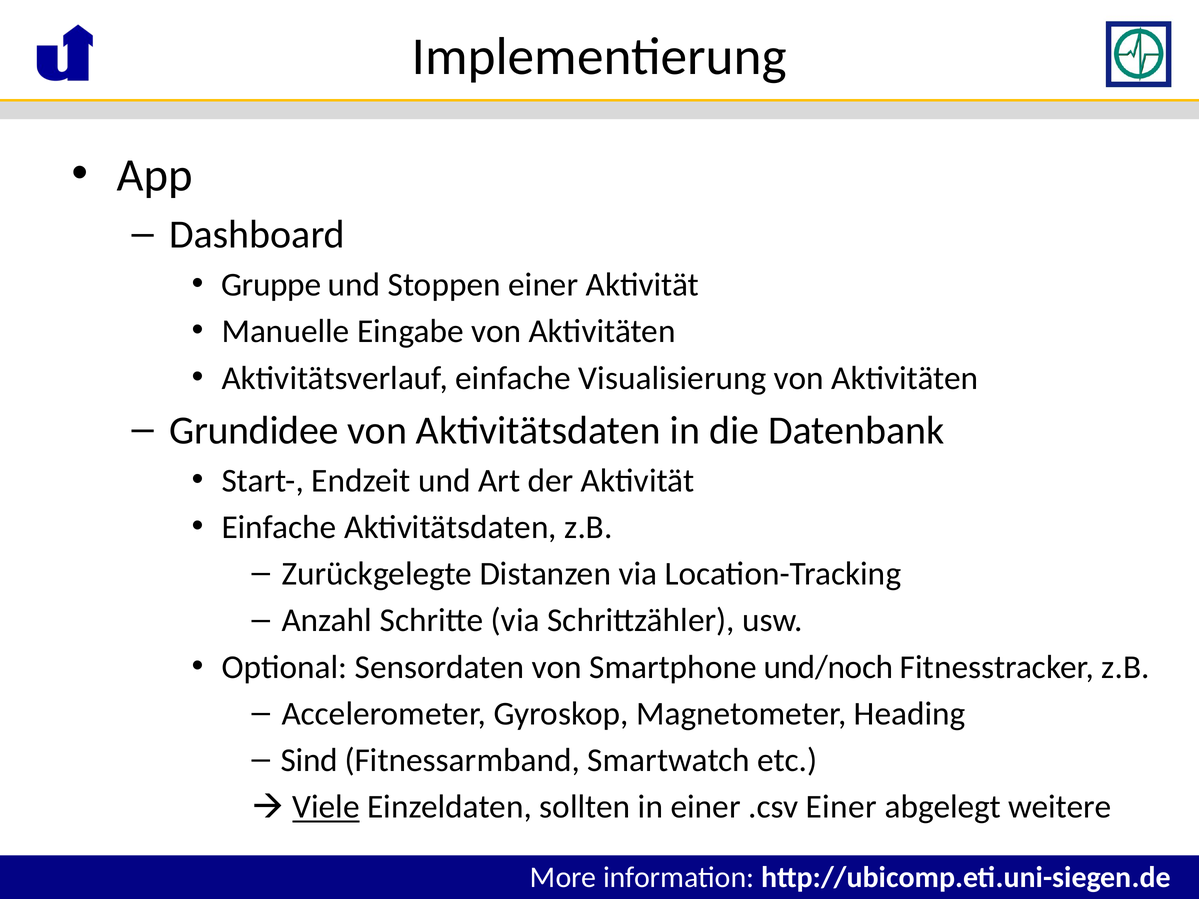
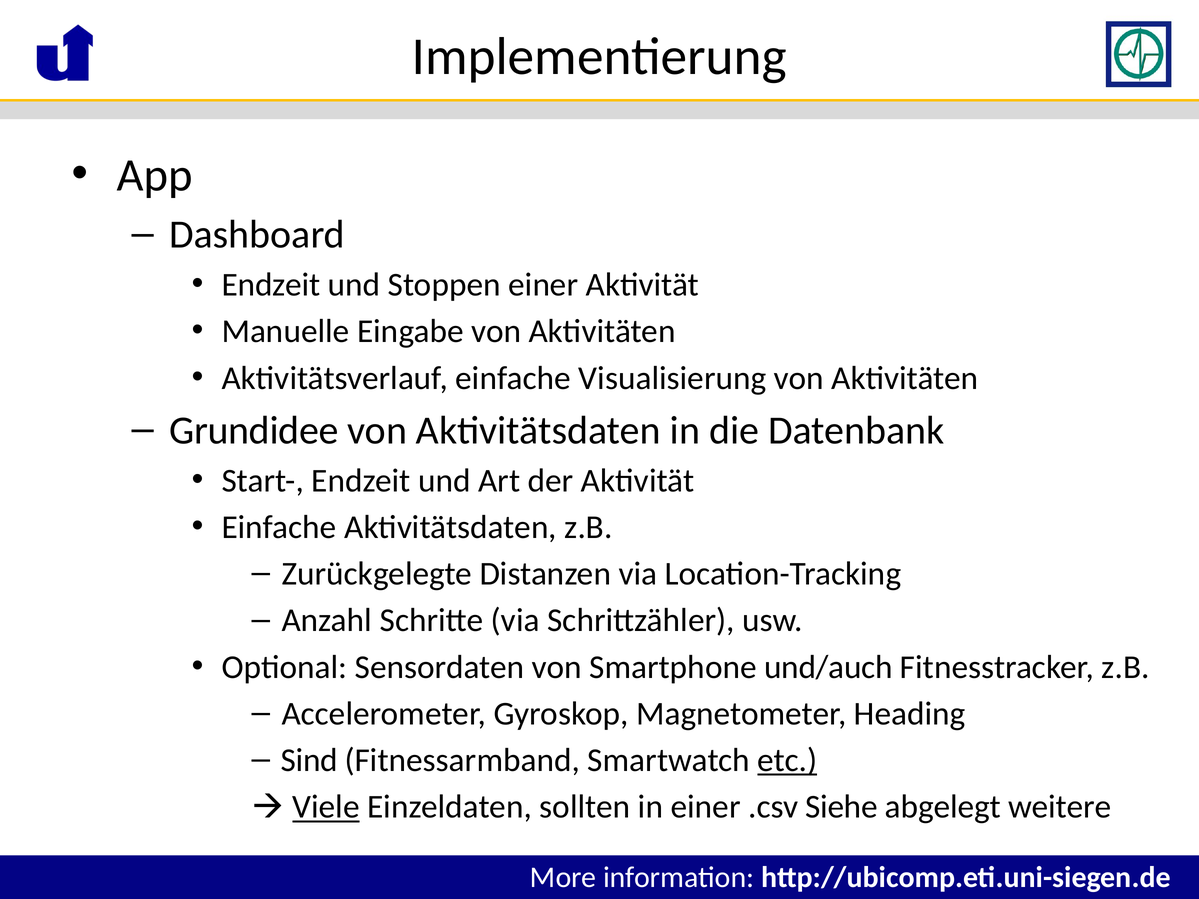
Gruppe: Gruppe -> Endzeit (271, 285)
und/noch: und/noch -> und/auch (828, 667)
etc underline: none -> present (787, 761)
.csv Einer: Einer -> Siehe (842, 807)
